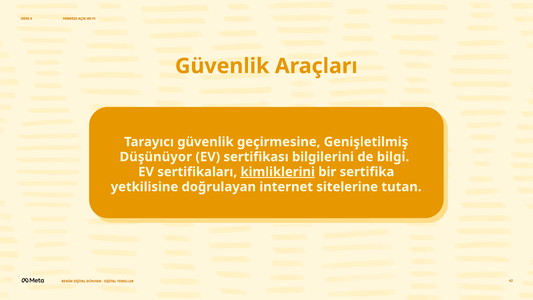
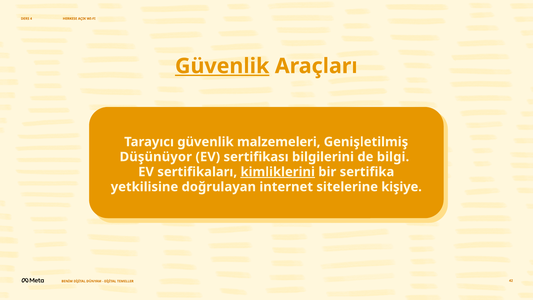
Güvenlik underline: none -> present (222, 66)
geçirmesine: geçirmesine -> malzemeleri (279, 142)
tutan: tutan -> kişiye (402, 187)
